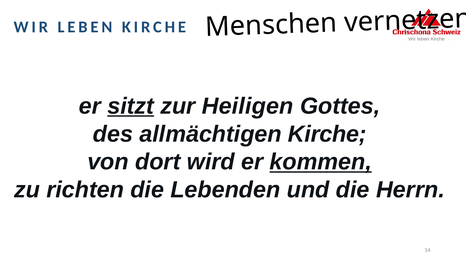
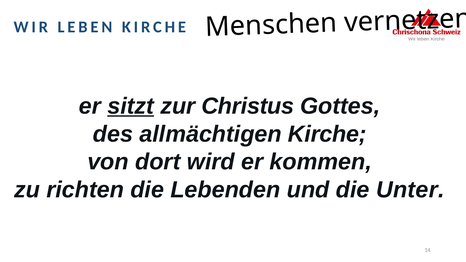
Heiligen: Heiligen -> Christus (248, 106)
kommen underline: present -> none (321, 162)
Herrn: Herrn -> Unter (410, 190)
